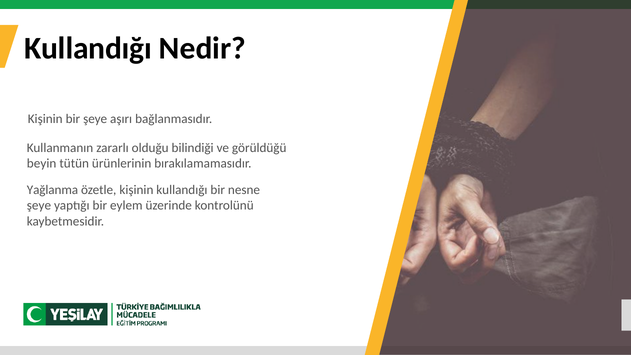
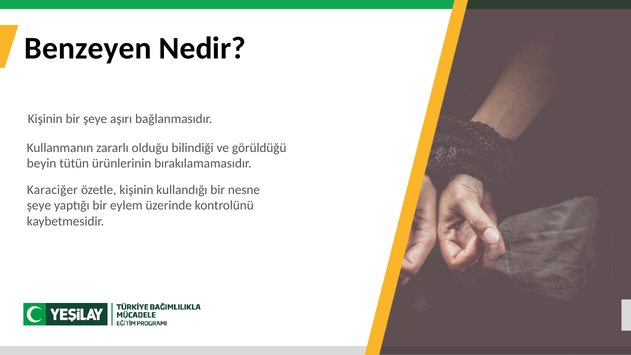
Kullandığı: Kullandığı -> Benzeyen (88, 48)
Yağlanma: Yağlanma -> Karaciğer (52, 190)
